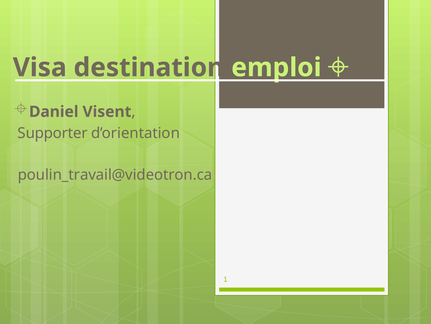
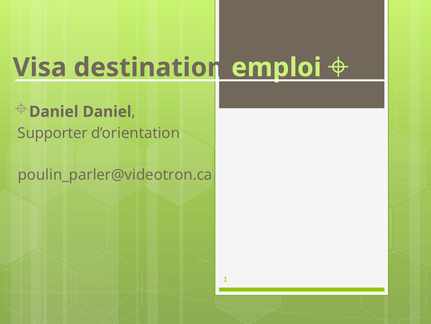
Daniel Visent: Visent -> Daniel (107, 111)
poulin_travail@videotron.ca: poulin_travail@videotron.ca -> poulin_parler@videotron.ca (115, 175)
